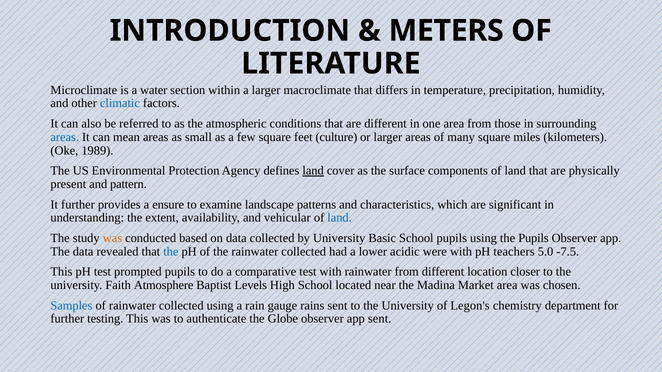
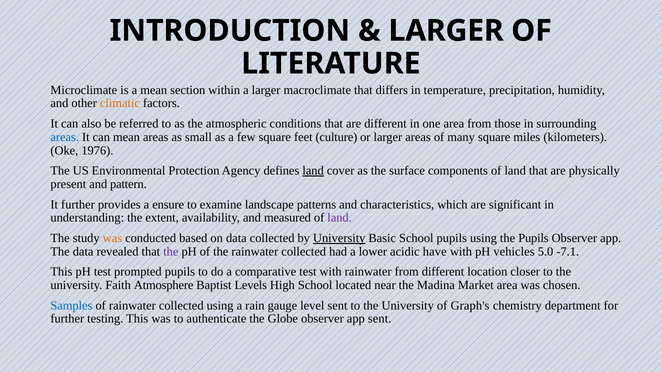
METERS: METERS -> LARGER (446, 31)
a water: water -> mean (154, 90)
climatic colour: blue -> orange (120, 103)
1989: 1989 -> 1976 (97, 151)
vehicular: vehicular -> measured (287, 218)
land colour: blue -> purple (340, 218)
University underline: none -> present (339, 238)
the colour: blue -> purple (171, 252)
were: were -> have (435, 252)
teachers: teachers -> vehicles (514, 252)
-7.5: -7.5 -> -7.1 (568, 252)
rains: rains -> level (312, 306)
Legon's: Legon's -> Graph's (470, 306)
